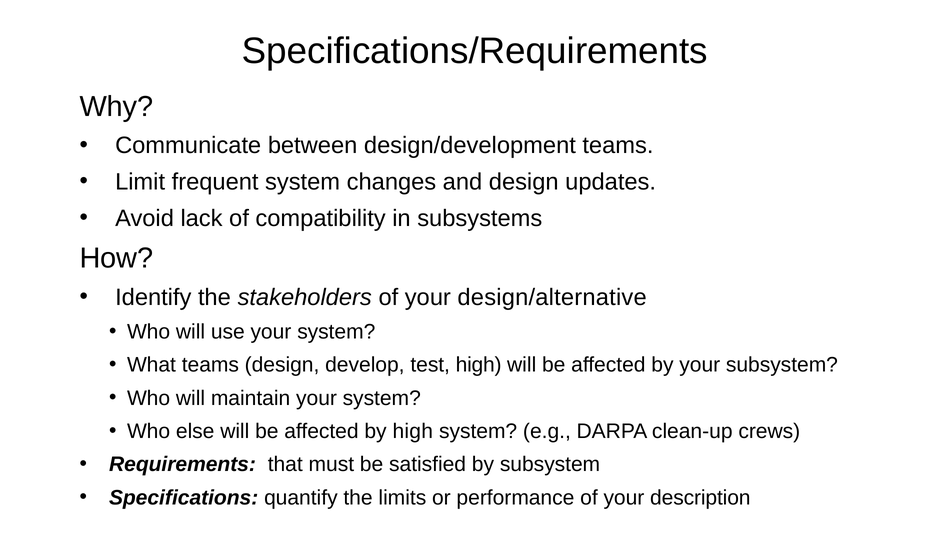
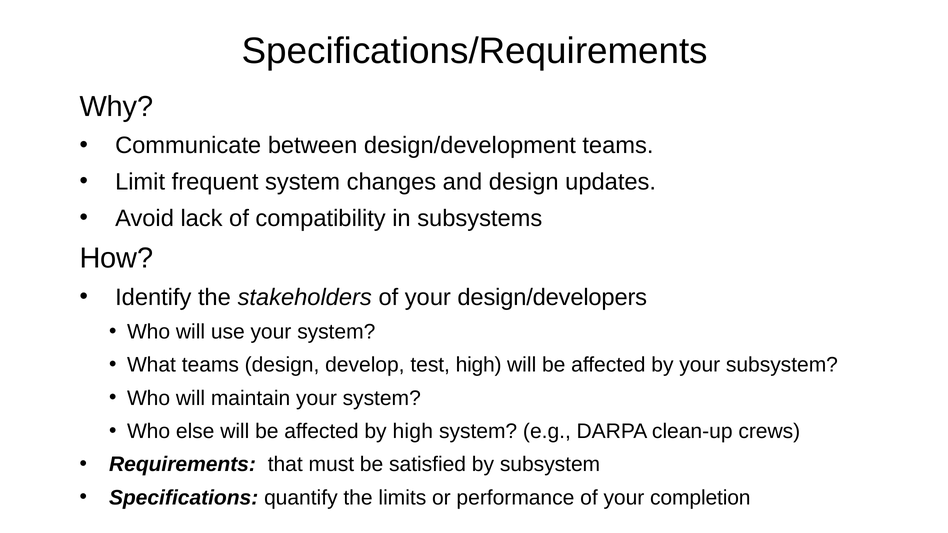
design/alternative: design/alternative -> design/developers (552, 297)
description: description -> completion (700, 498)
